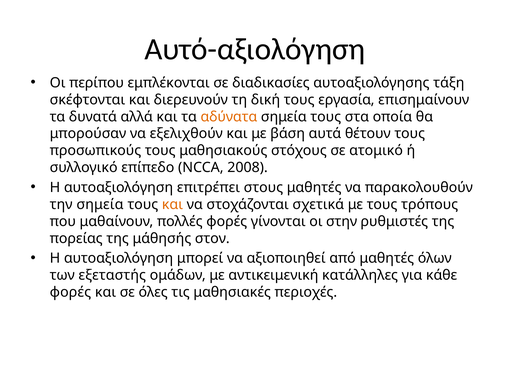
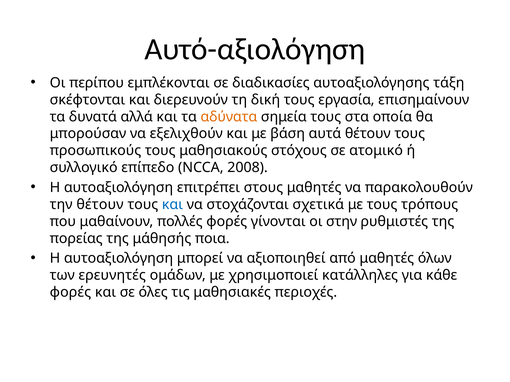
την σημεία: σημεία -> θέτουν (100, 205)
και colour: orange -> blue (172, 205)
στον: στον -> ποια (212, 239)
εξεταστής: εξεταστής -> ερευνητές (112, 276)
αντικειμενική: αντικειμενική -> χρησιμοποιεί (273, 276)
